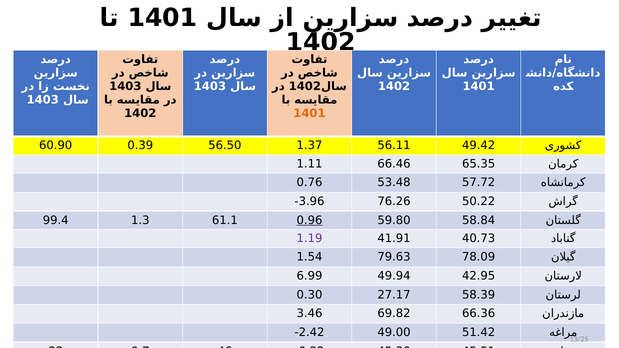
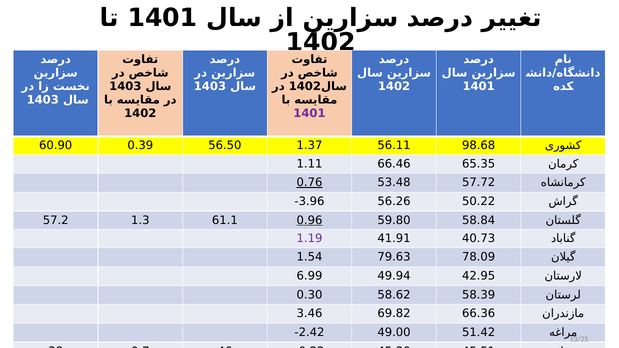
1401 colour: orange -> purple (309, 113)
49.42: 49.42 -> 98.68 (479, 146)
0.76 underline: none -> present (309, 183)
76.26: 76.26 -> 56.26 (394, 202)
99.4: 99.4 -> 57.2 (56, 220)
27.17: 27.17 -> 58.62 (394, 295)
